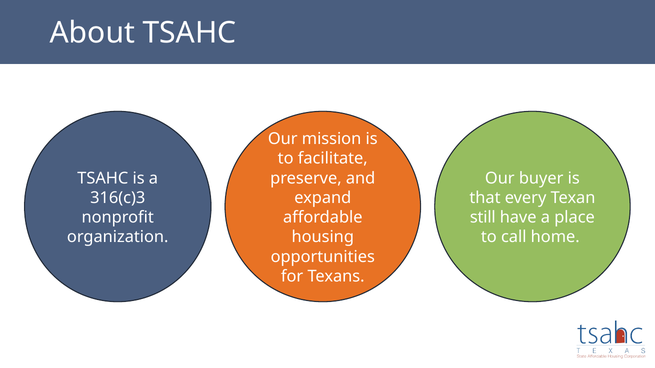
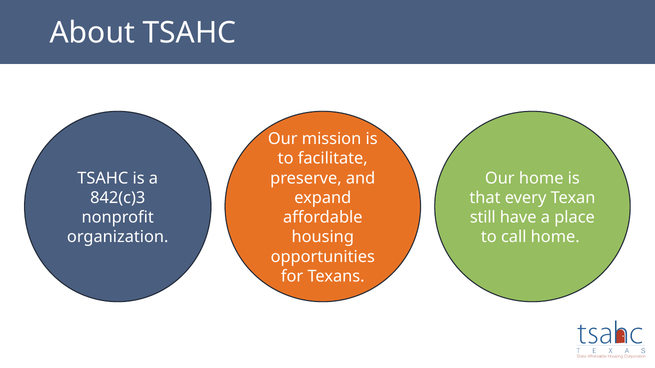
Our buyer: buyer -> home (541, 178)
316(c)3: 316(c)3 -> 842(c)3 (118, 198)
